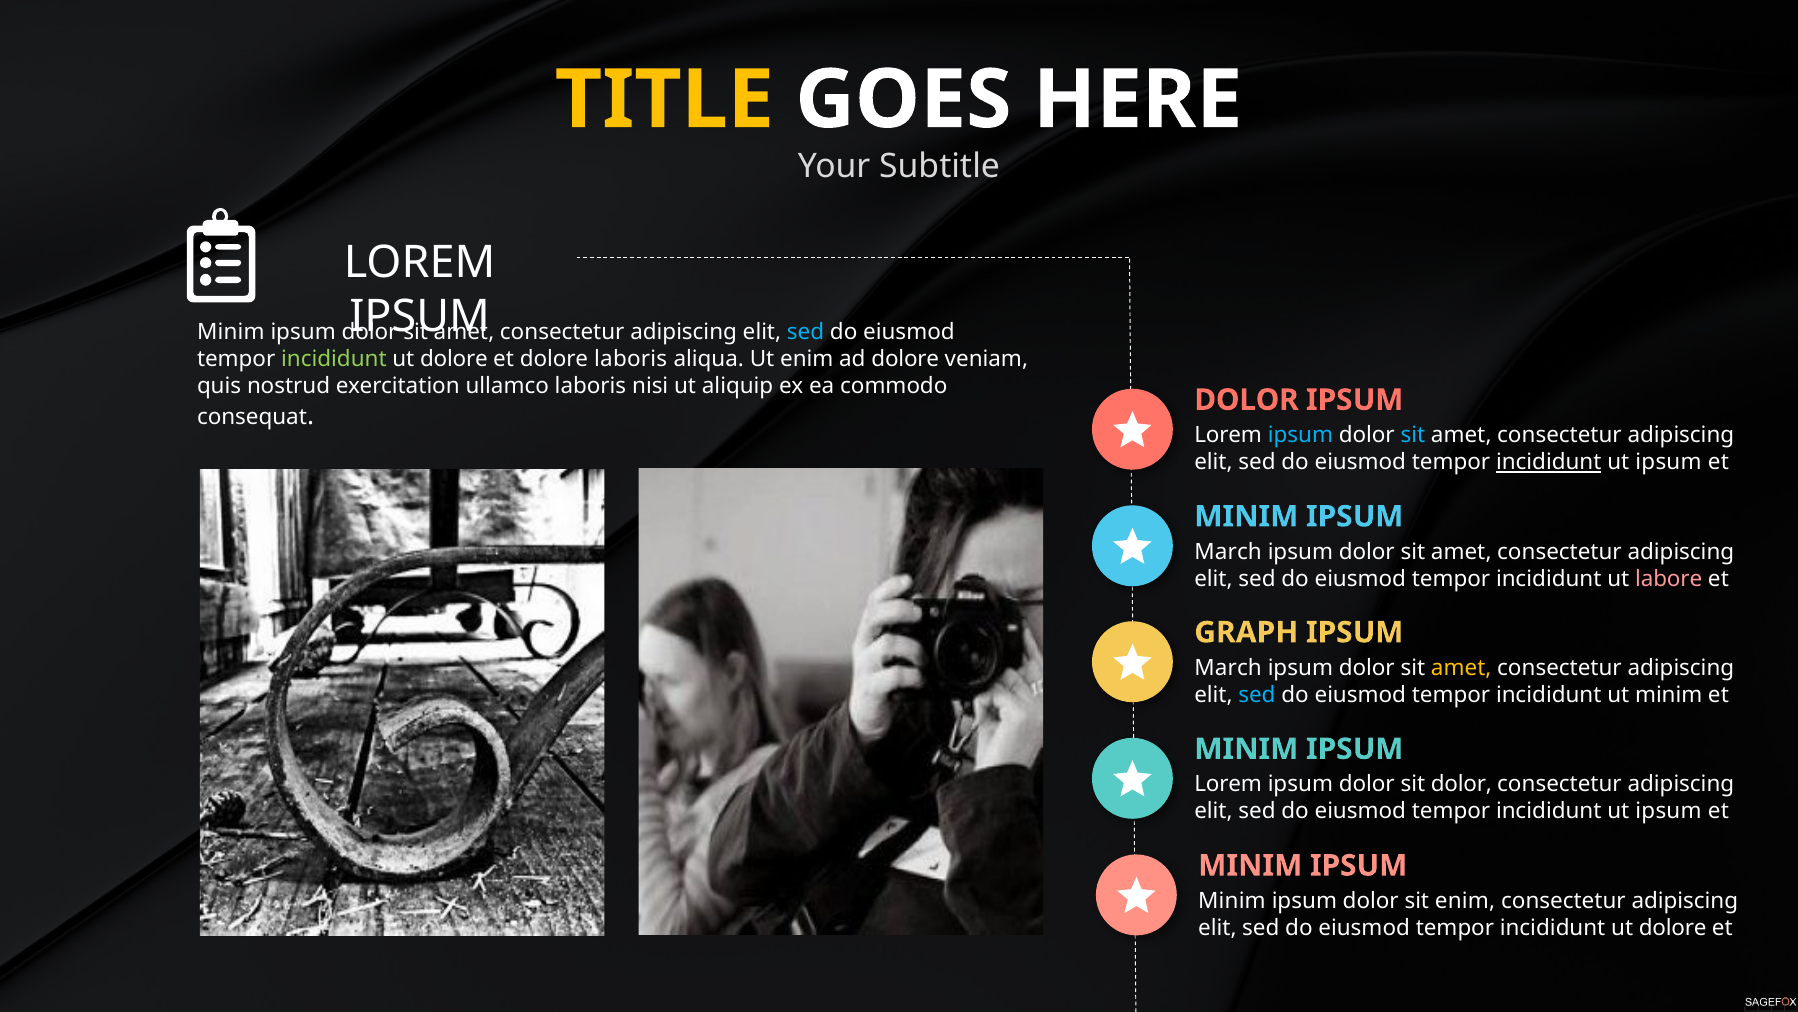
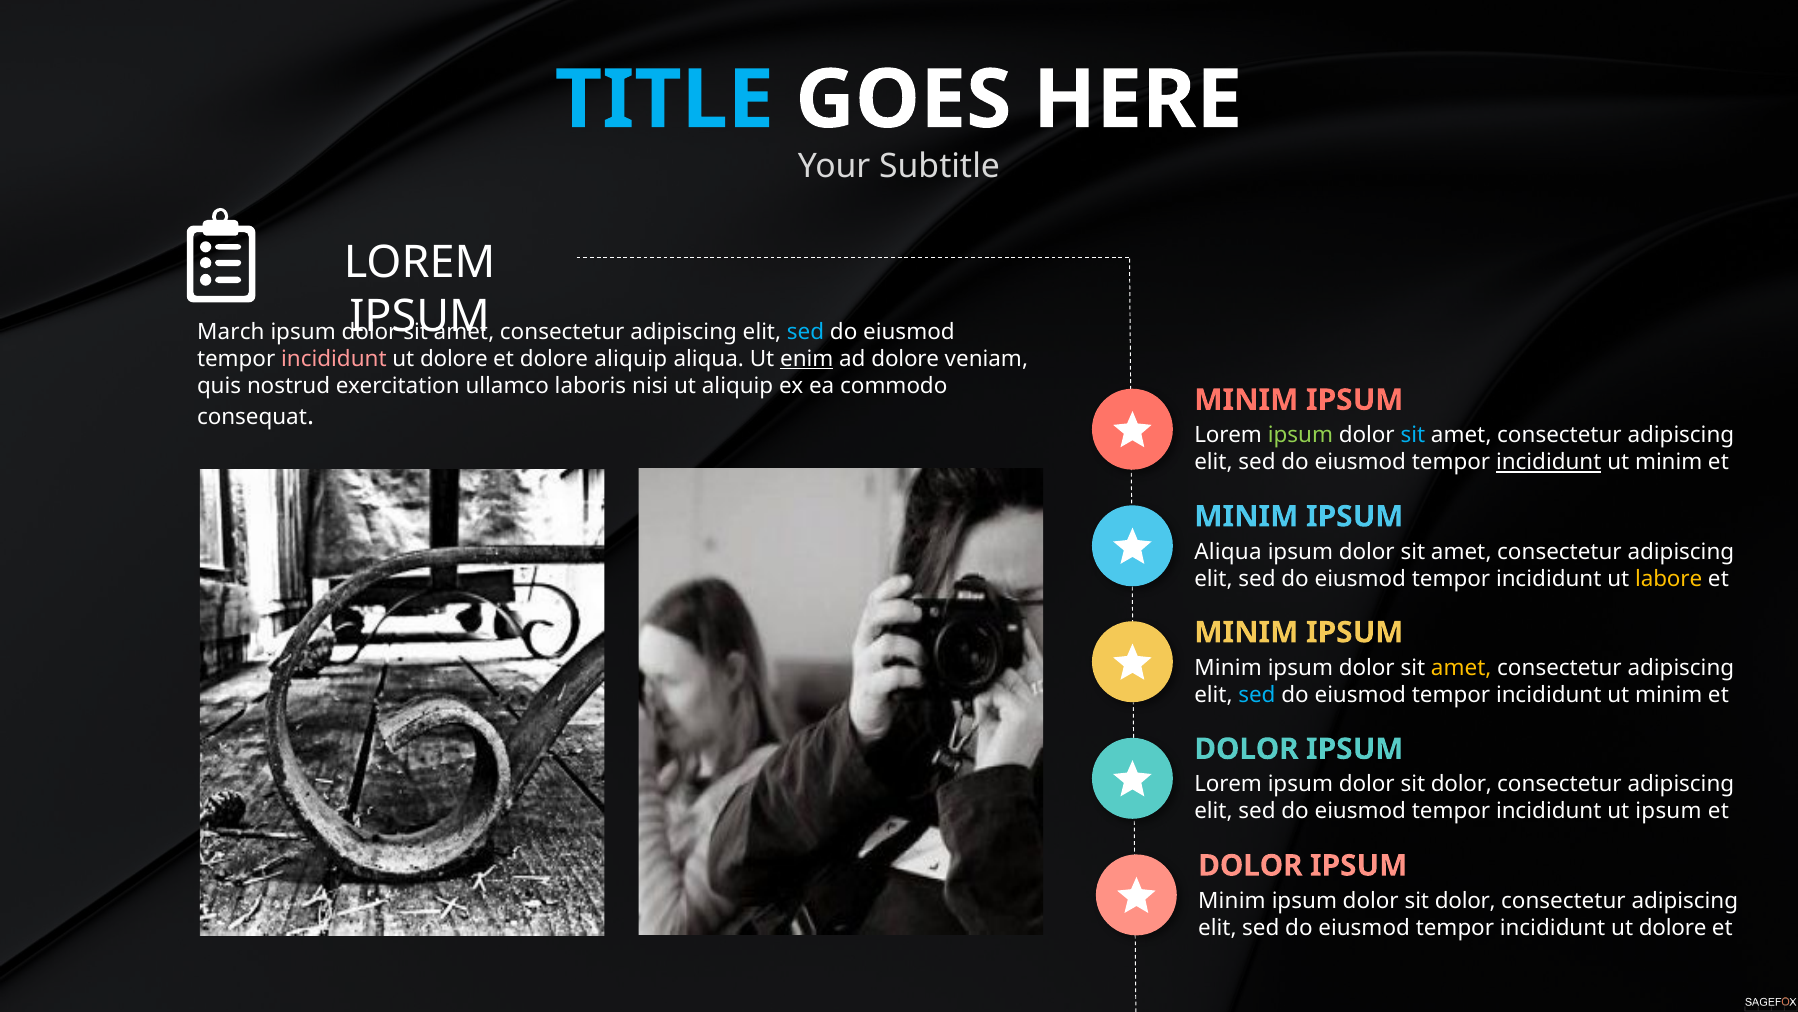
TITLE colour: yellow -> light blue (664, 100)
Minim: Minim -> March (231, 332)
incididunt colour: light green -> pink (334, 359)
dolore laboris: laboris -> aliquip (631, 359)
enim underline: none -> present (807, 359)
DOLOR: DOLOR -> MINIM (1246, 400)
ipsum colour: light blue -> light green (1300, 435)
ipsum: ipsum -> minim (1669, 462)
March: March -> Aliqua (1228, 552)
labore colour: pink -> yellow (1669, 579)
GRAPH: GRAPH -> MINIM (1246, 632)
March: March -> Minim (1228, 668)
MINIM: MINIM -> DOLOR (1246, 749)
MINIM: MINIM -> DOLOR (1250, 865)
enim: enim -> dolor (1465, 901)
